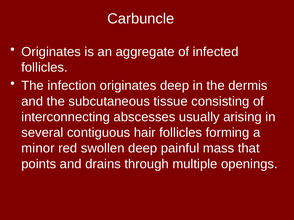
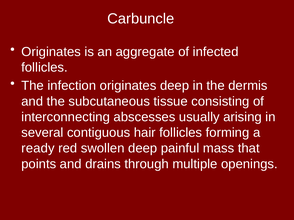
minor: minor -> ready (38, 149)
